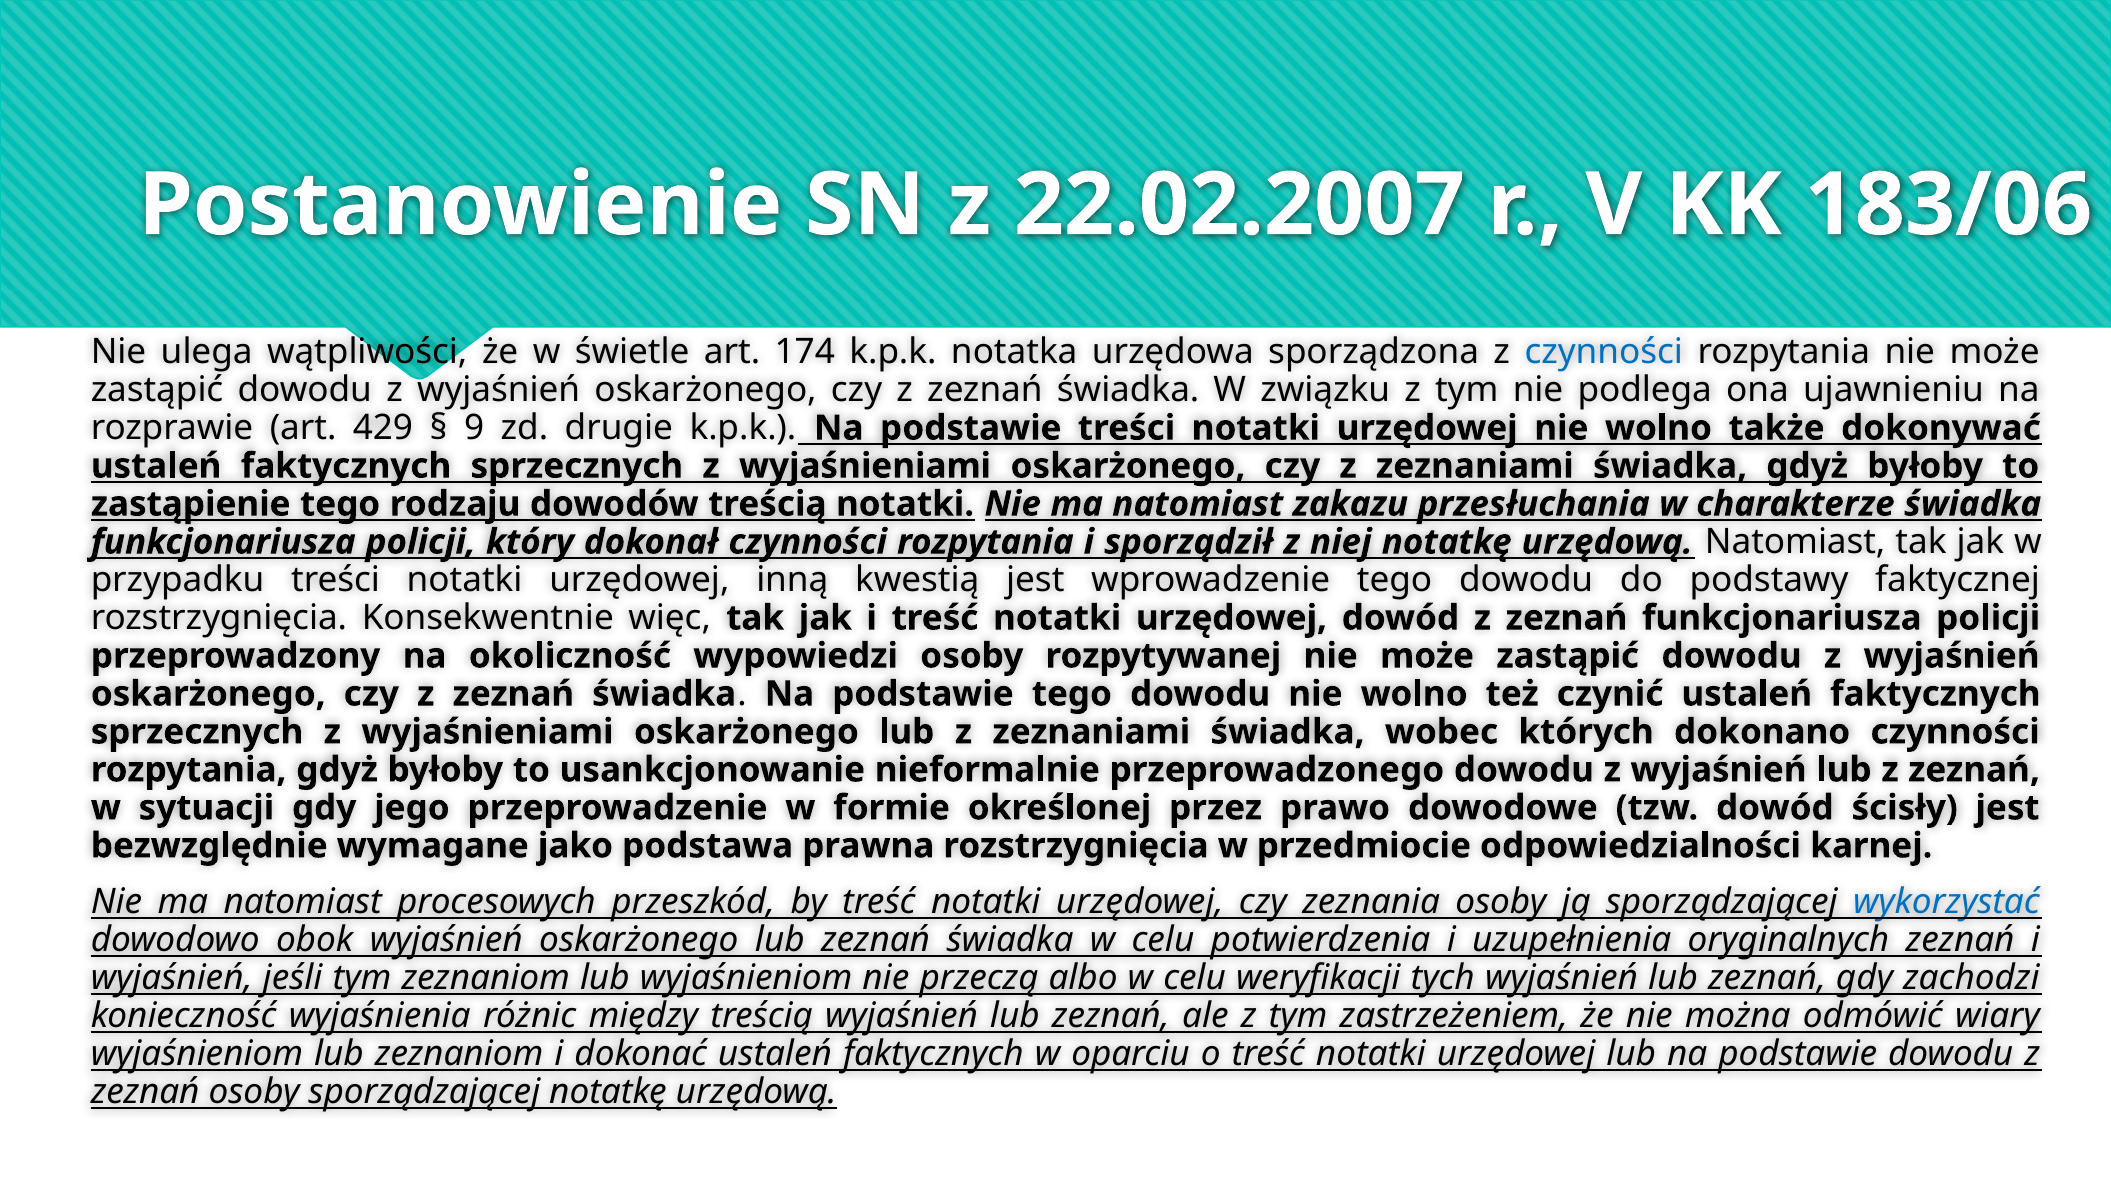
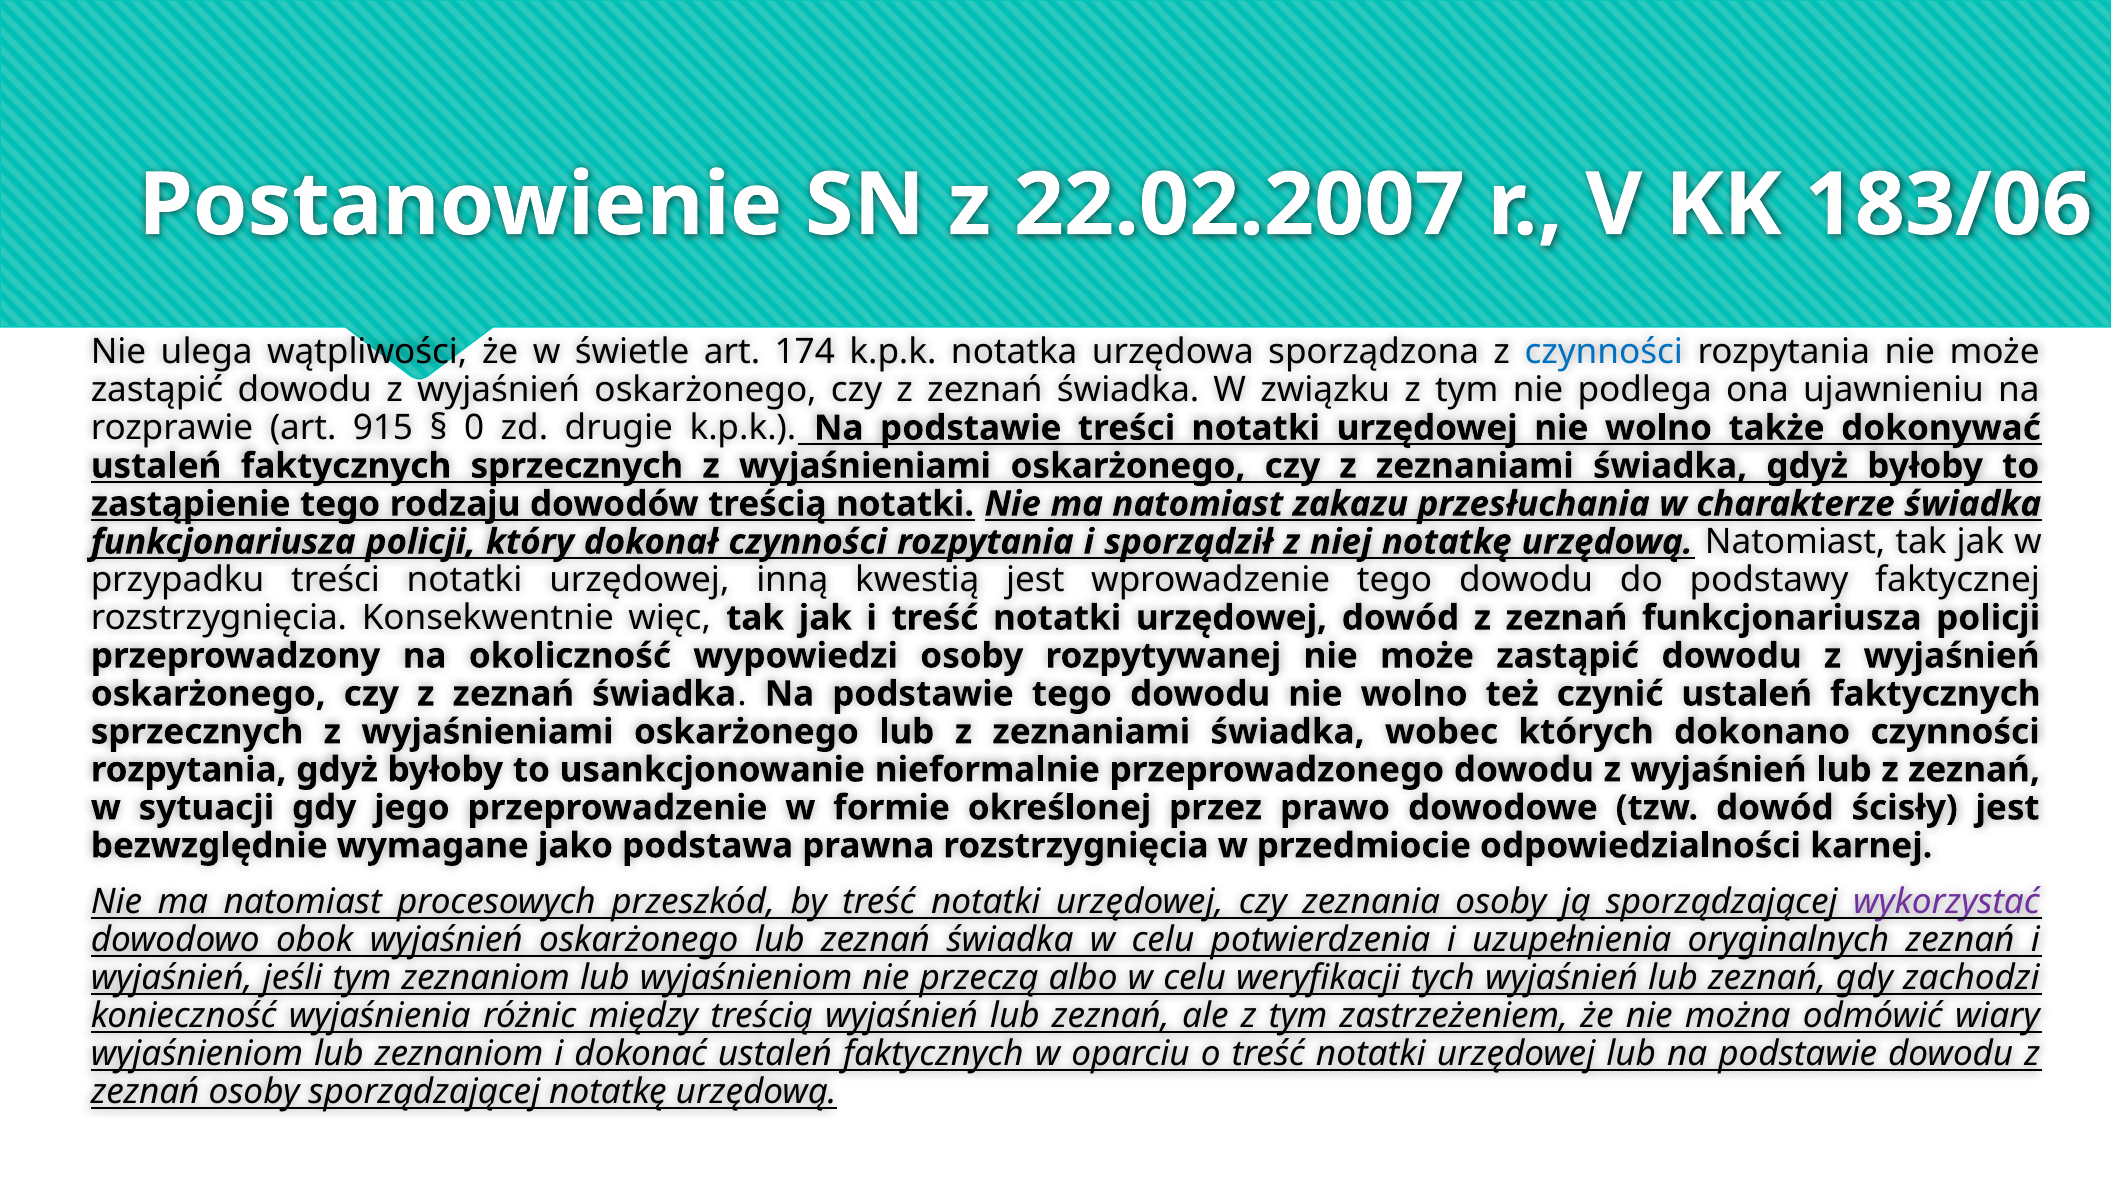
429: 429 -> 915 (383, 428)
9: 9 -> 0 (474, 428)
wykorzystać colour: blue -> purple (1946, 902)
